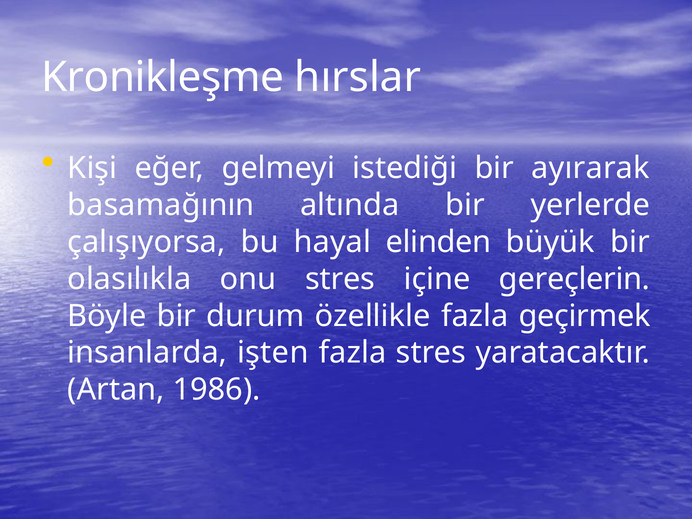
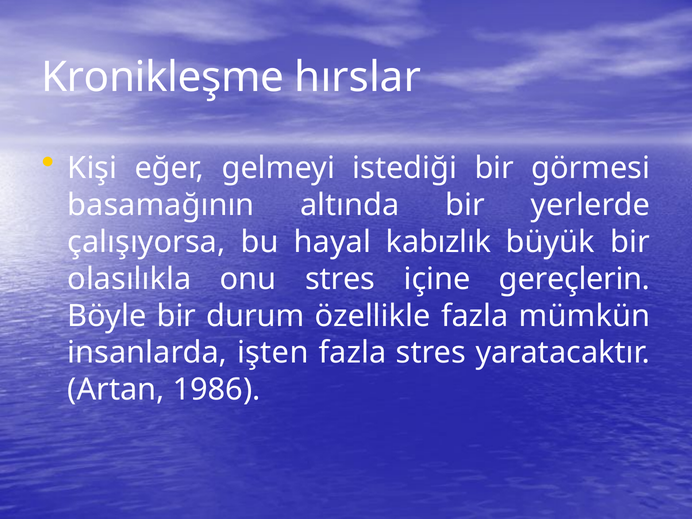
ayırarak: ayırarak -> görmesi (591, 168)
elinden: elinden -> kabızlık (439, 242)
geçirmek: geçirmek -> mümkün (584, 316)
